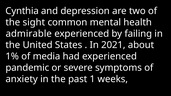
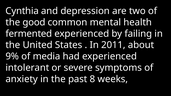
sight: sight -> good (34, 22)
admirable: admirable -> fermented (29, 34)
2021: 2021 -> 2011 (113, 45)
1%: 1% -> 9% (12, 56)
pandemic: pandemic -> intolerant (27, 68)
1: 1 -> 8 (92, 79)
